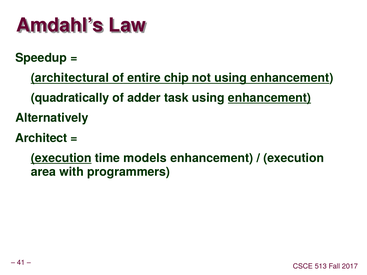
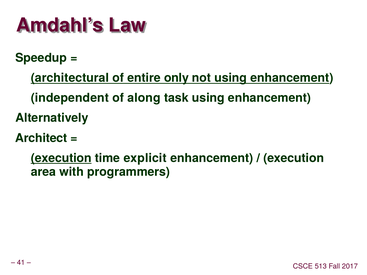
chip: chip -> only (176, 78)
quadratically: quadratically -> independent (70, 98)
adder: adder -> along (144, 98)
enhancement underline: present -> none (269, 98)
models: models -> explicit (145, 158)
